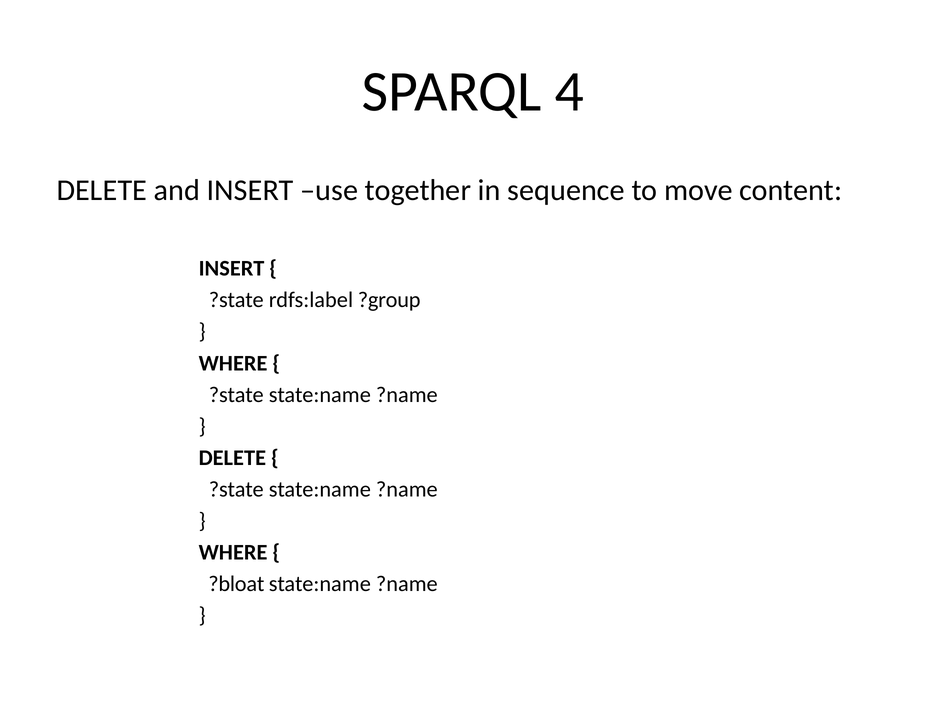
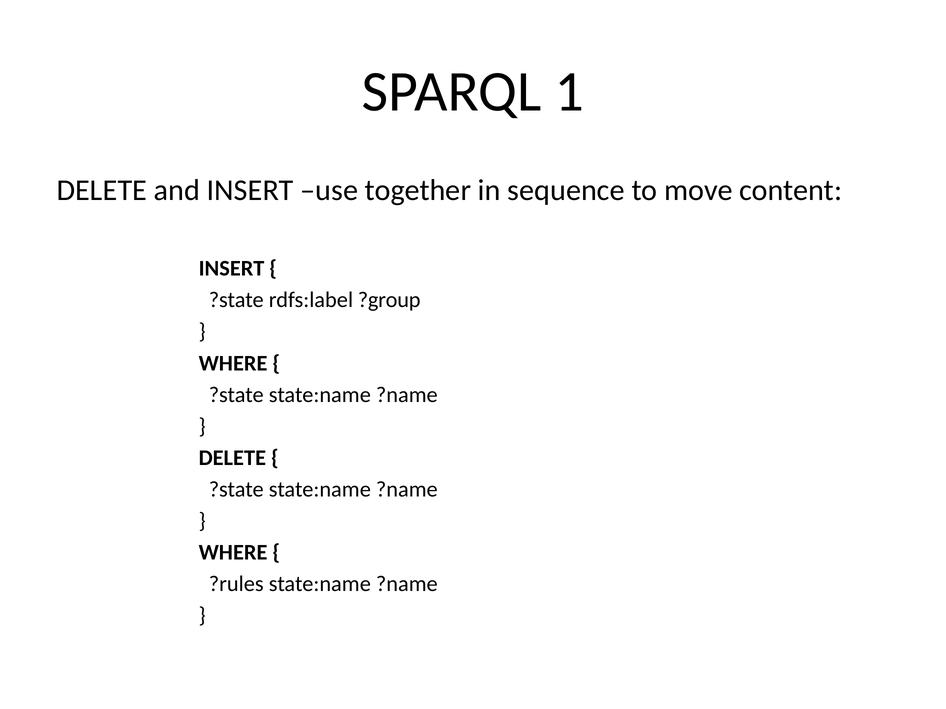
4: 4 -> 1 (569, 92)
?bloat: ?bloat -> ?rules (236, 584)
